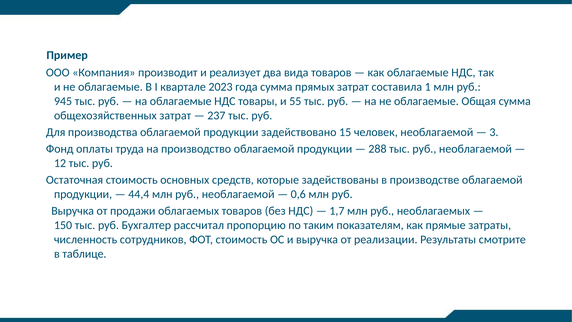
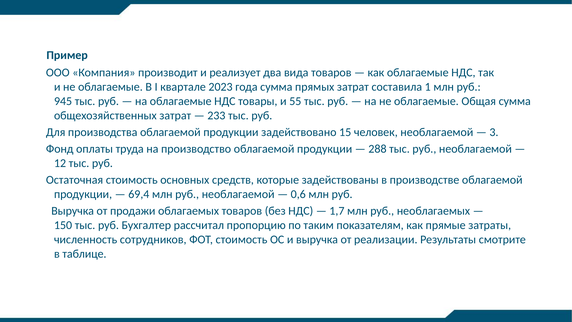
237: 237 -> 233 (216, 115)
44,4: 44,4 -> 69,4 (139, 194)
